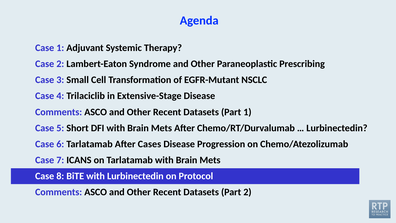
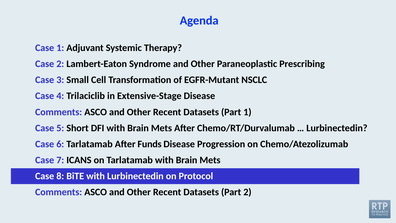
Cases: Cases -> Funds (150, 144)
